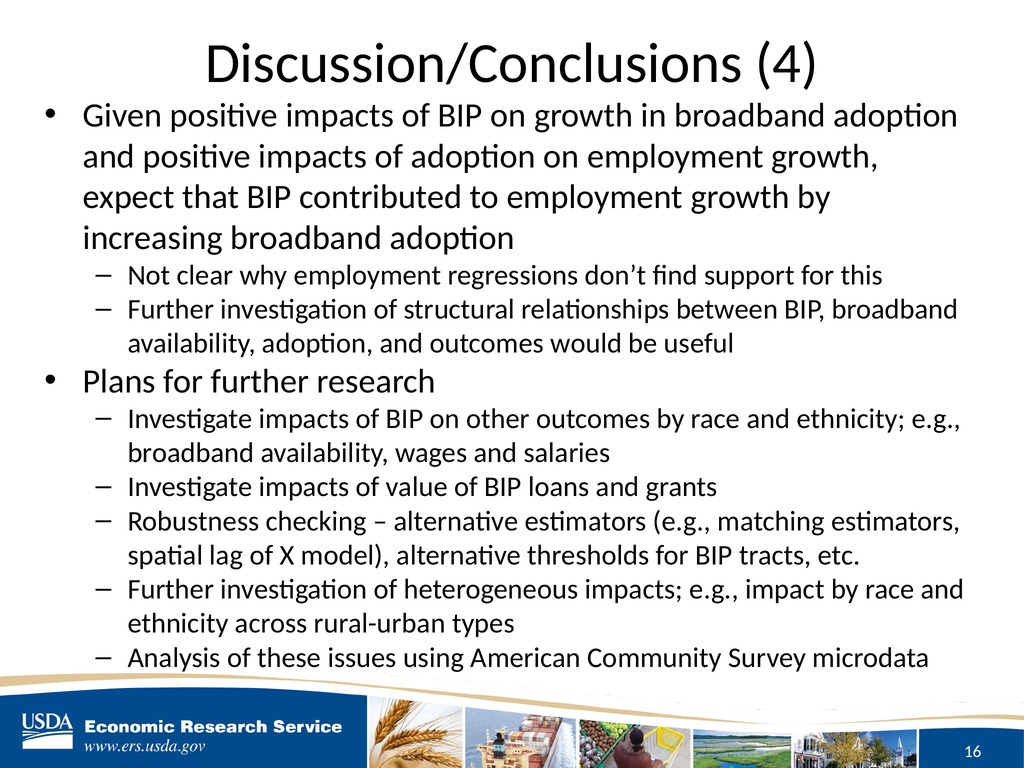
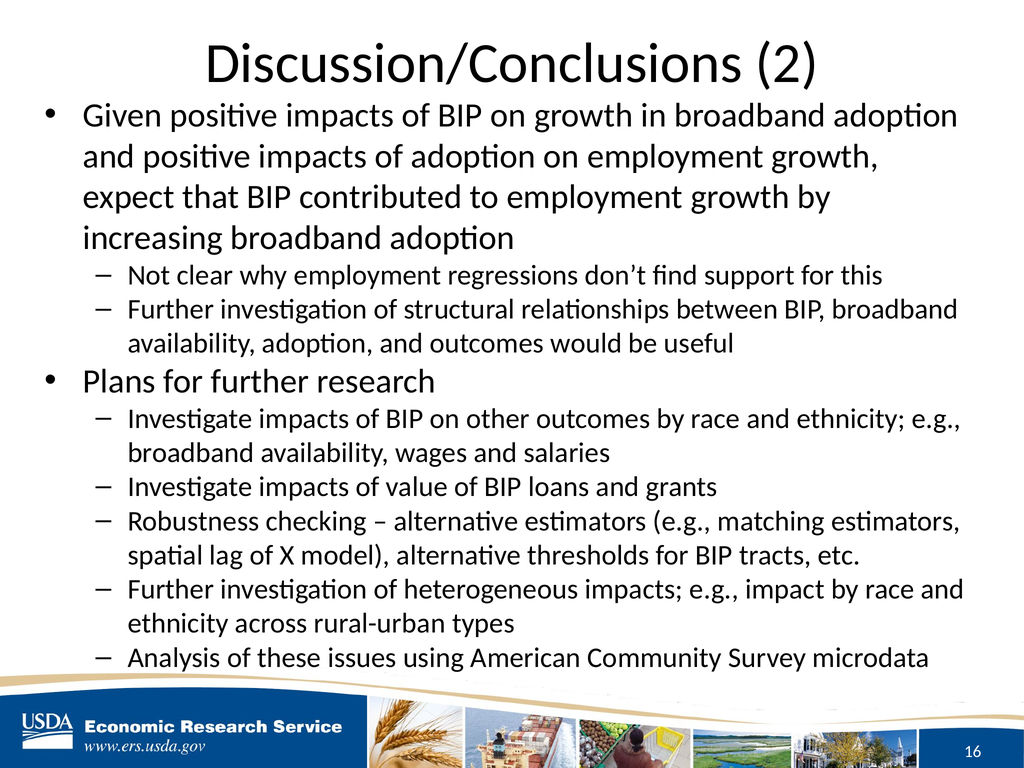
4: 4 -> 2 (787, 64)
